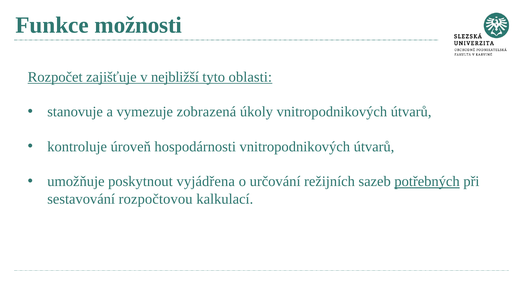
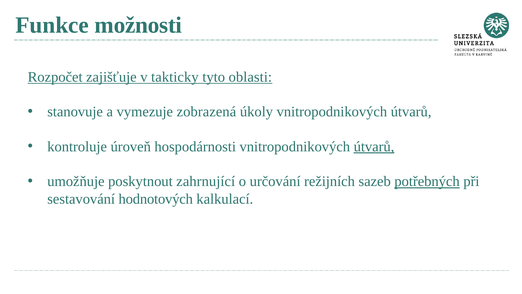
nejbližší: nejbližší -> takticky (175, 77)
útvarů underline: none -> present (374, 146)
vyjádřena: vyjádřena -> zahrnující (206, 181)
rozpočtovou: rozpočtovou -> hodnotových (156, 199)
